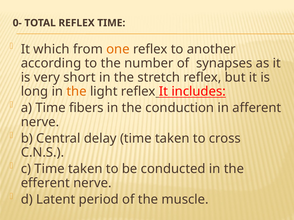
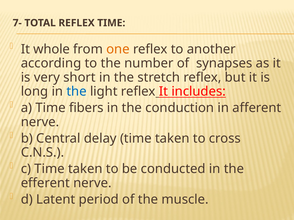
0-: 0- -> 7- (17, 23)
which: which -> whole (52, 49)
the colour: orange -> blue (77, 92)
